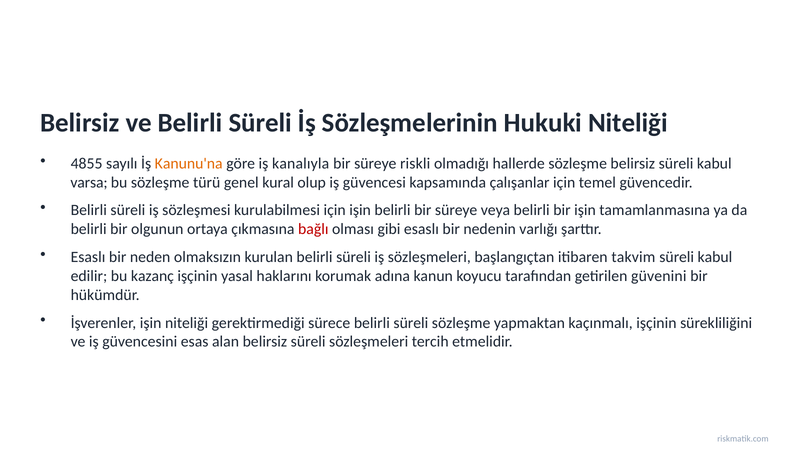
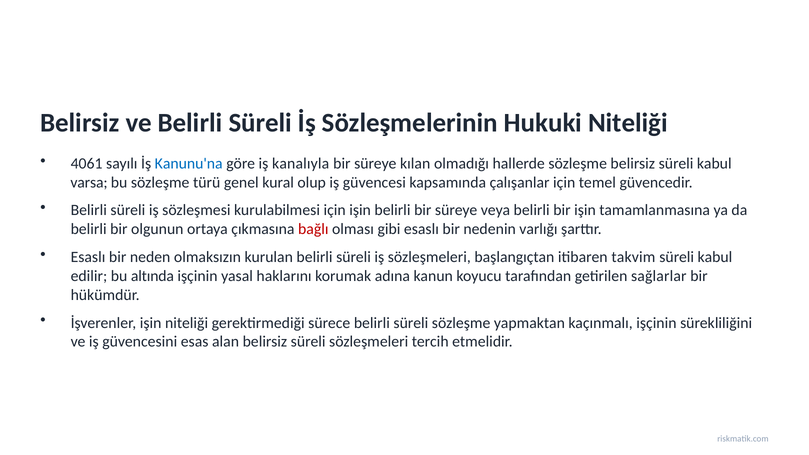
4855: 4855 -> 4061 (87, 164)
Kanunu'na colour: orange -> blue (189, 164)
riskli: riskli -> kılan (415, 164)
kazanç: kazanç -> altında (152, 276)
güvenini: güvenini -> sağlarlar (659, 276)
